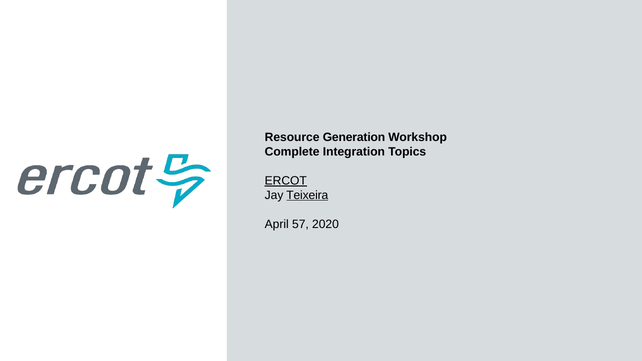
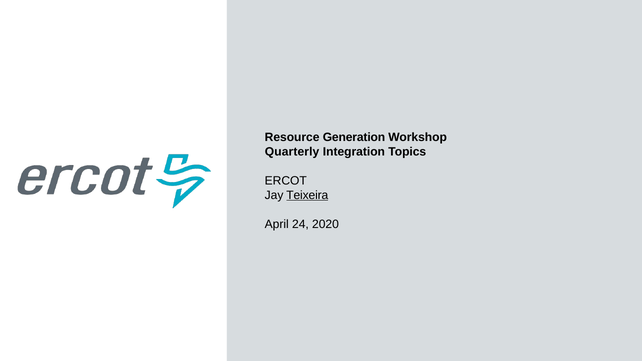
Complete: Complete -> Quarterly (292, 152)
ERCOT underline: present -> none (286, 181)
57: 57 -> 24 (300, 224)
